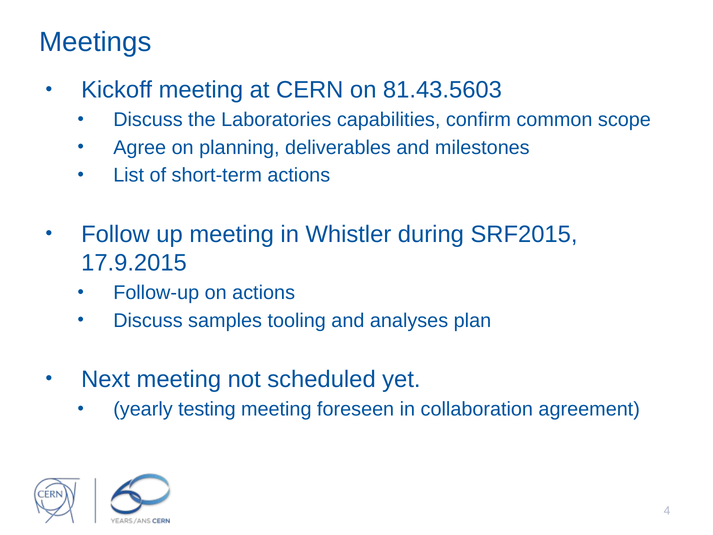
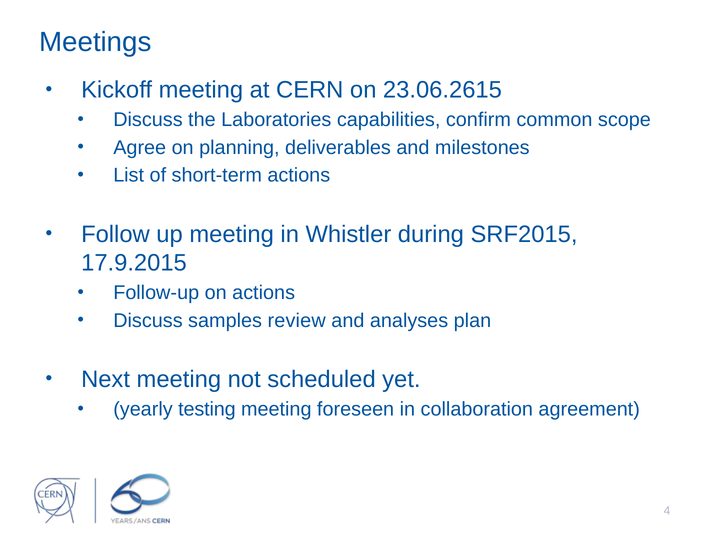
81.43.5603: 81.43.5603 -> 23.06.2615 (442, 90)
tooling: tooling -> review (297, 320)
